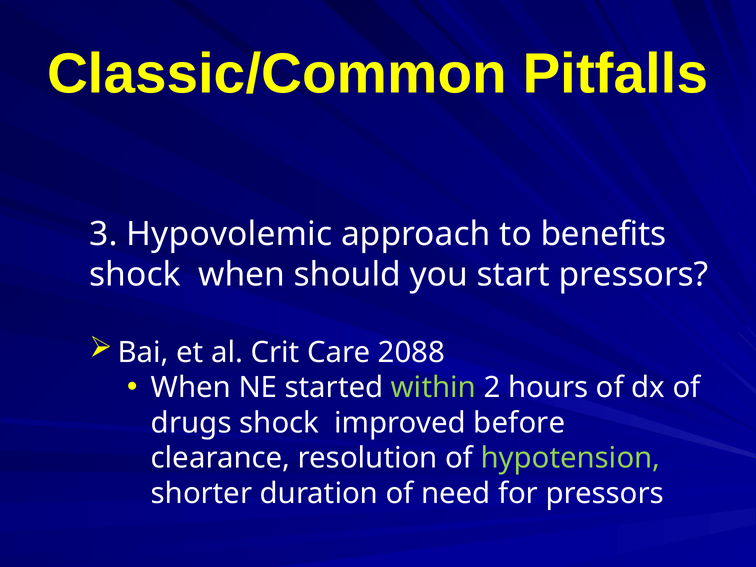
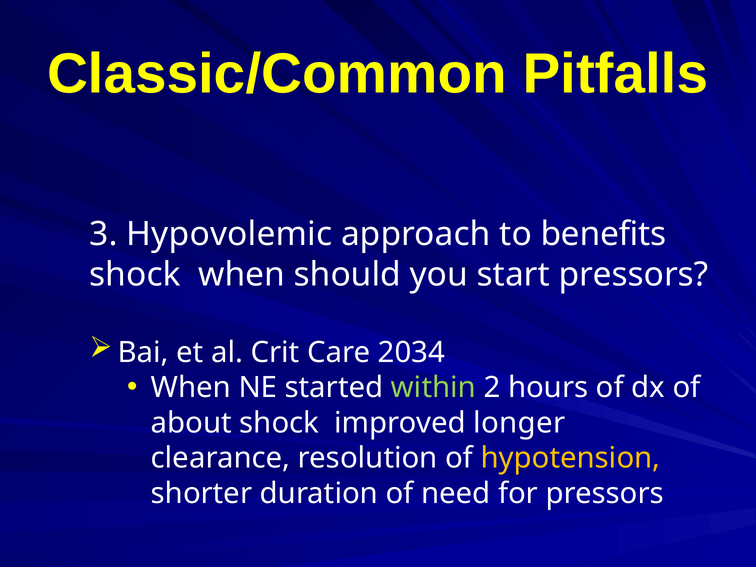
2088: 2088 -> 2034 (411, 352)
drugs: drugs -> about (191, 423)
before: before -> longer (519, 423)
hypotension colour: light green -> yellow (570, 458)
